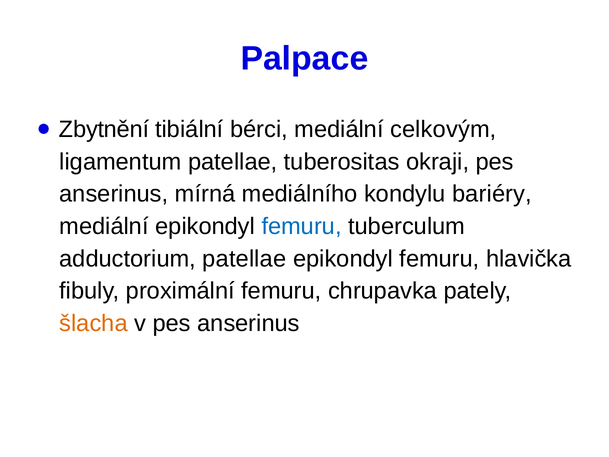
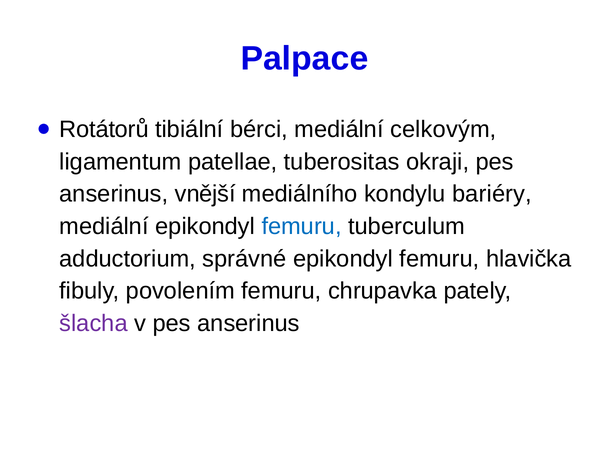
Zbytnění: Zbytnění -> Rotátorů (104, 129)
mírná: mírná -> vnější (205, 194)
adductorium patellae: patellae -> správné (245, 259)
proximální: proximální -> povolením (180, 291)
šlacha colour: orange -> purple (94, 323)
